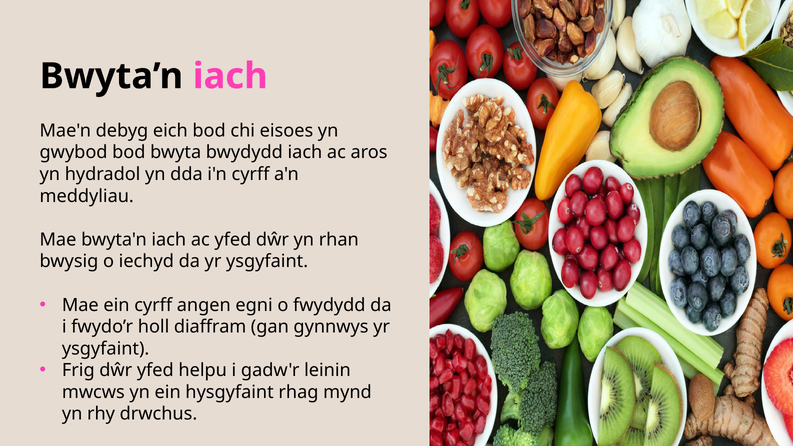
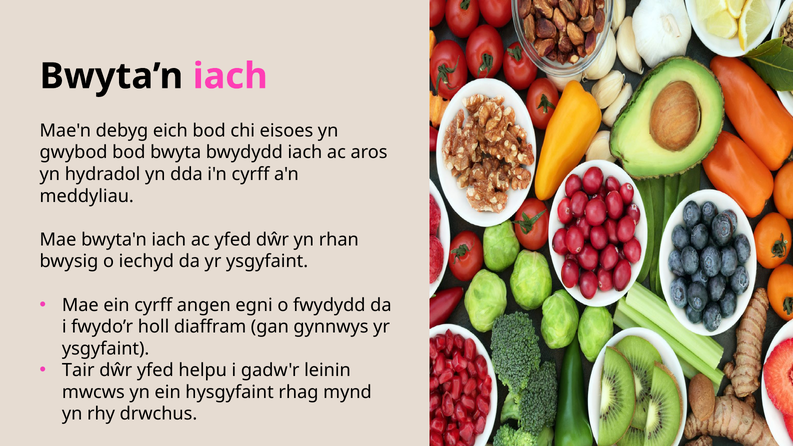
Frig: Frig -> Tair (78, 370)
